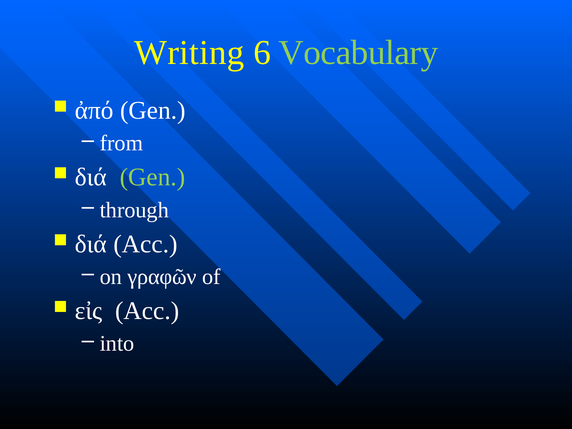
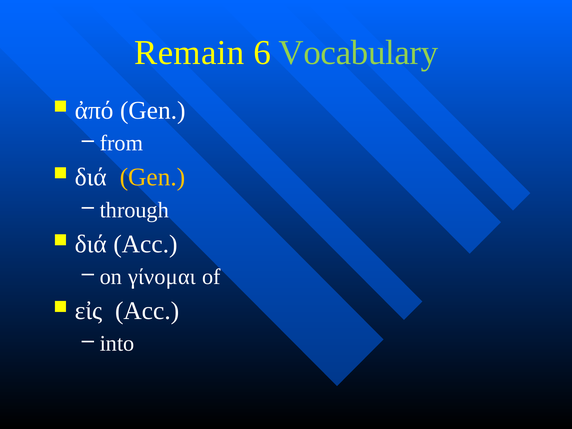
Writing: Writing -> Remain (189, 52)
Gen colour: light green -> yellow (153, 177)
γραφῶν: γραφῶν -> γίνομαι (162, 277)
